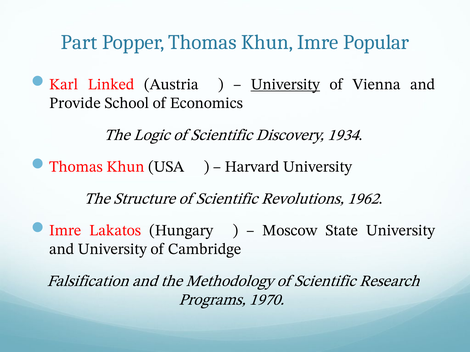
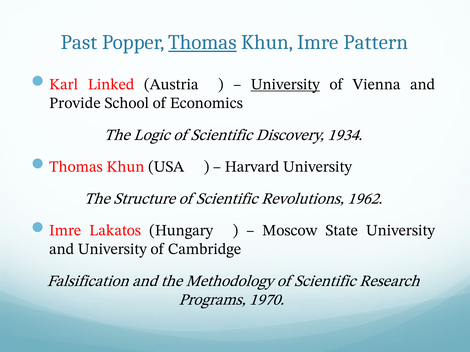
Part: Part -> Past (79, 42)
Thomas underline: none -> present (202, 42)
Popular: Popular -> Pattern (376, 42)
